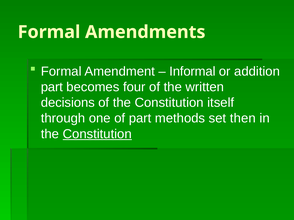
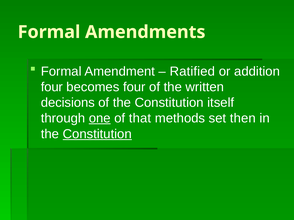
Informal: Informal -> Ratified (192, 71)
part: part -> four (52, 87)
one underline: none -> present (100, 119)
of part: part -> that (140, 119)
